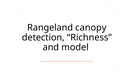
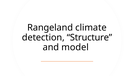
canopy: canopy -> climate (91, 27)
Richness: Richness -> Structure (89, 37)
